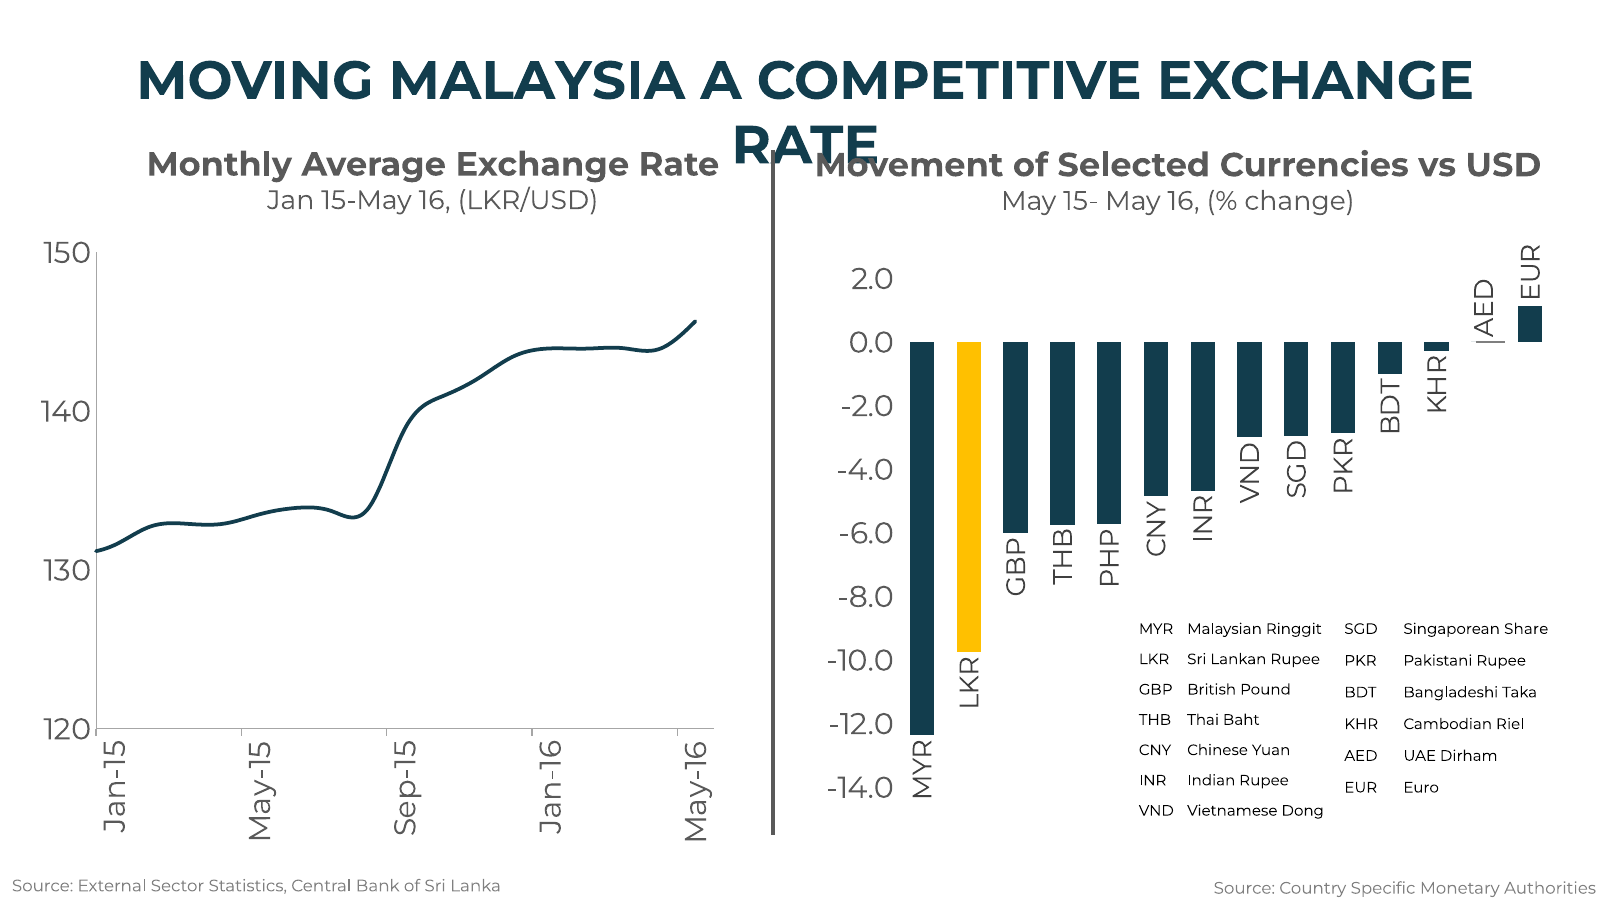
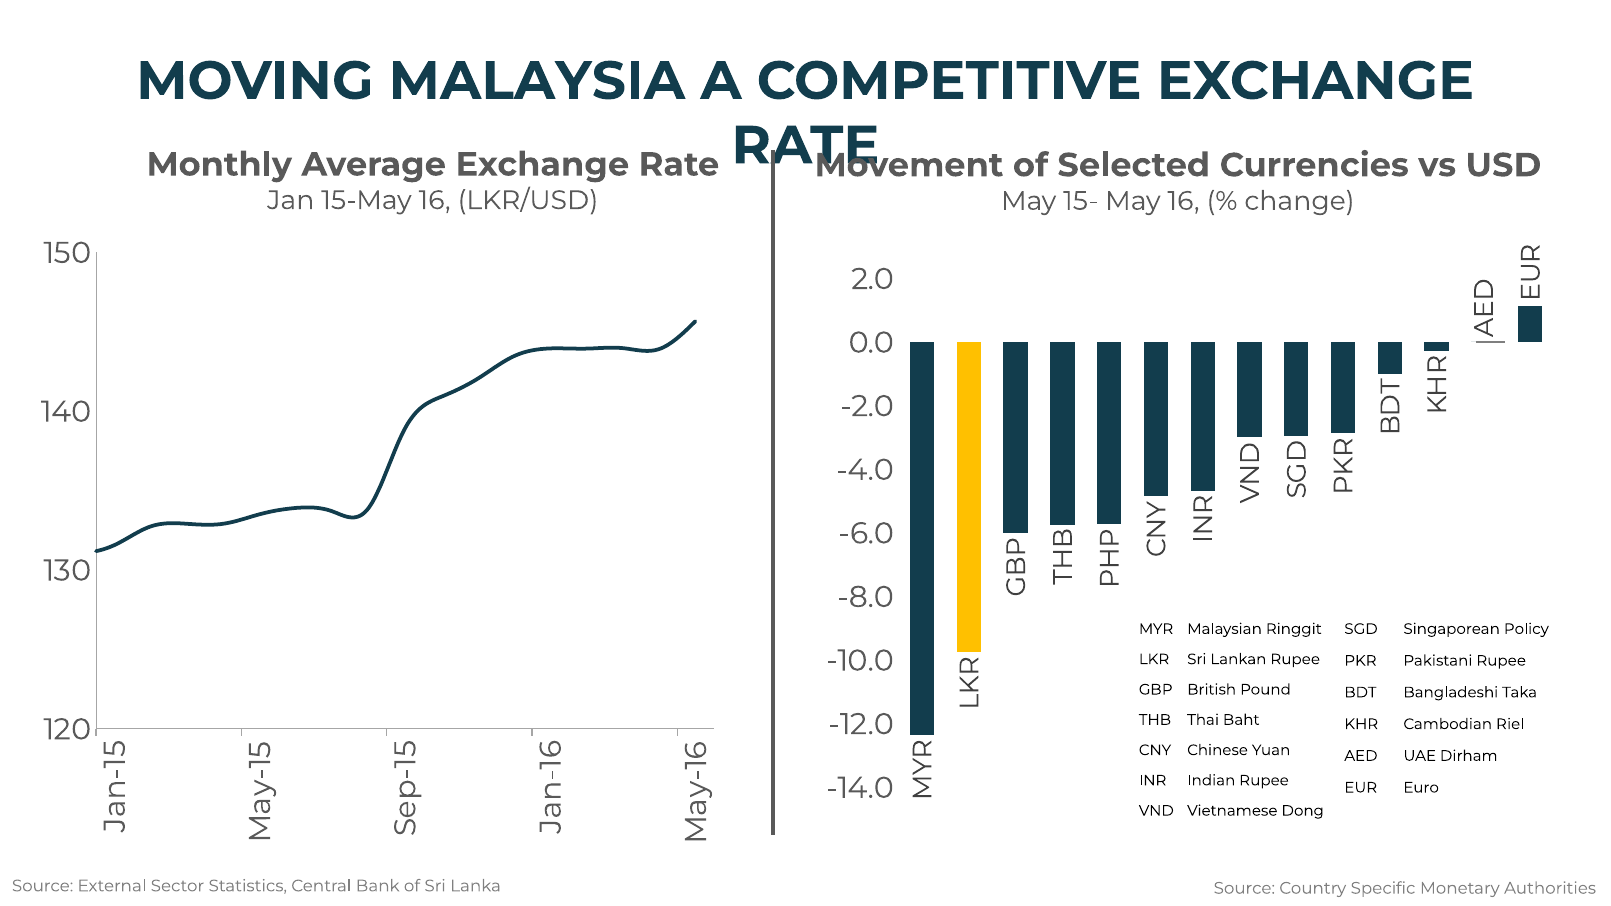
Share: Share -> Policy (1526, 629)
